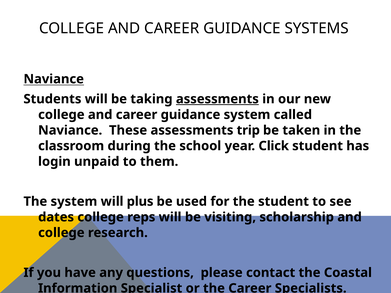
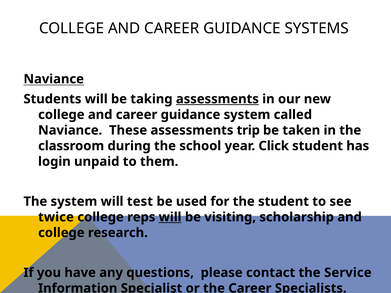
plus: plus -> test (140, 202)
dates: dates -> twice (56, 217)
will underline: none -> present (170, 217)
Coastal: Coastal -> Service (348, 273)
